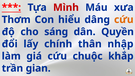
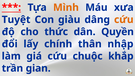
Mình colour: red -> orange (66, 7)
Thơm: Thơm -> Tuyệt (16, 20)
hiểu: hiểu -> giàu (69, 20)
sáng: sáng -> thức (56, 32)
